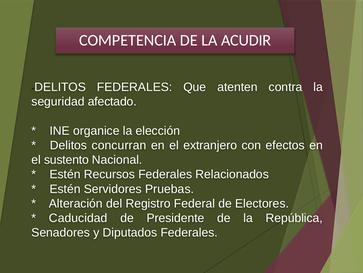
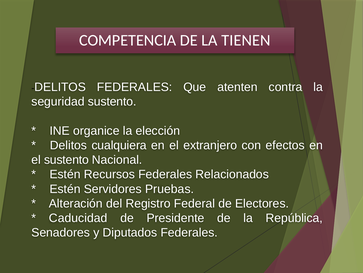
ACUDIR: ACUDIR -> TIENEN (246, 40)
seguridad afectado: afectado -> sustento (112, 101)
concurran: concurran -> cualquiera (119, 145)
